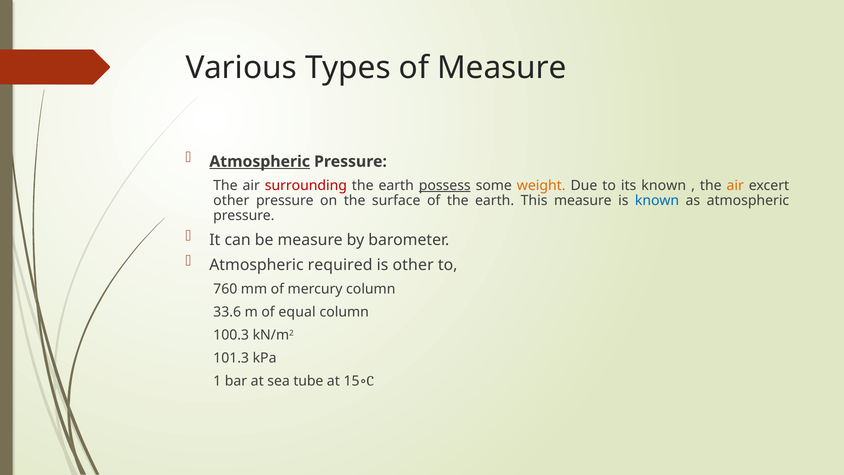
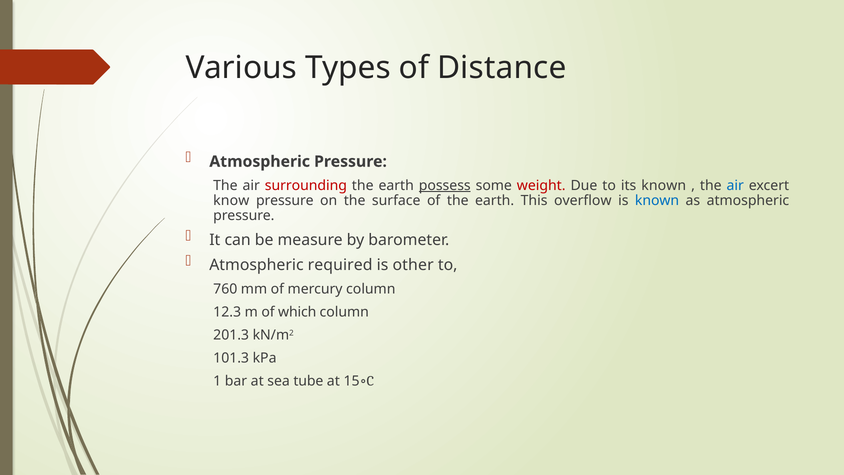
of Measure: Measure -> Distance (502, 68)
Atmospheric underline: present -> none (260, 161)
weight colour: orange -> red (541, 185)
air colour: orange -> blue (735, 185)
other: other -> know (231, 200)
This measure: measure -> overflow (583, 200)
33.6: 33.6 -> 12.3 (227, 312)
equal: equal -> which (297, 312)
100.3: 100.3 -> 201.3 (231, 335)
